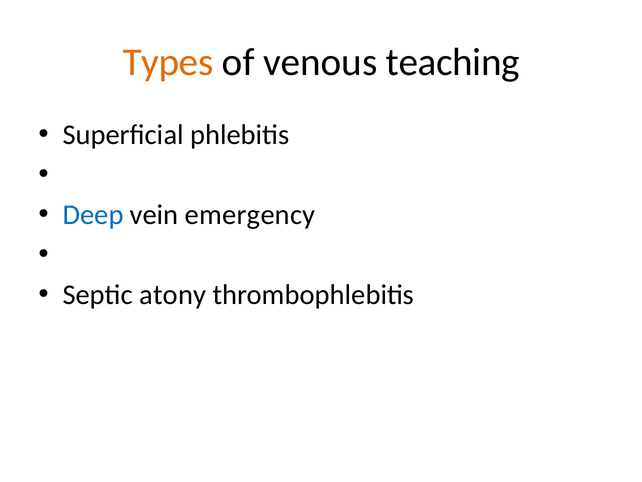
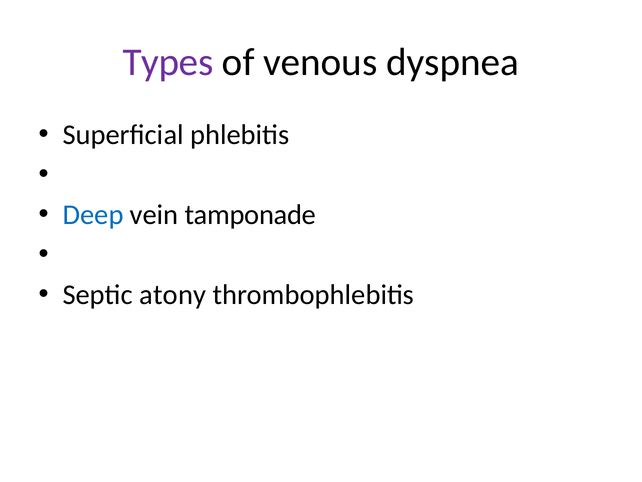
Types colour: orange -> purple (168, 62)
teaching: teaching -> dyspnea (453, 62)
emergency: emergency -> tamponade (250, 215)
